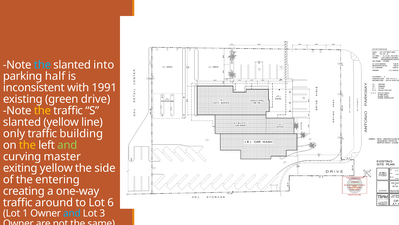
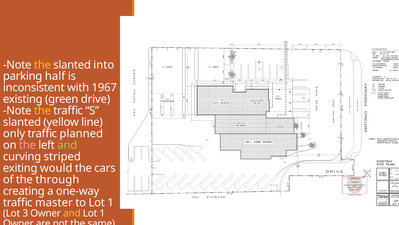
the colour: light blue -> yellow (42, 65)
1991: 1991 -> 1967 (104, 88)
building: building -> planned (81, 133)
the colour: yellow -> pink (27, 145)
master: master -> striped (62, 156)
exiting yellow: yellow -> would (56, 168)
side: side -> cars (105, 168)
entering: entering -> through (57, 179)
around: around -> master (54, 202)
to Lot 6: 6 -> 1 (111, 202)
1: 1 -> 3 (25, 213)
and colour: light blue -> yellow (72, 213)
3: 3 -> 1 (102, 213)
